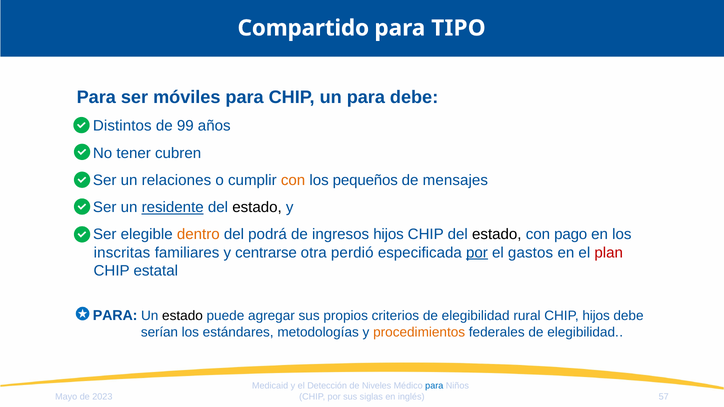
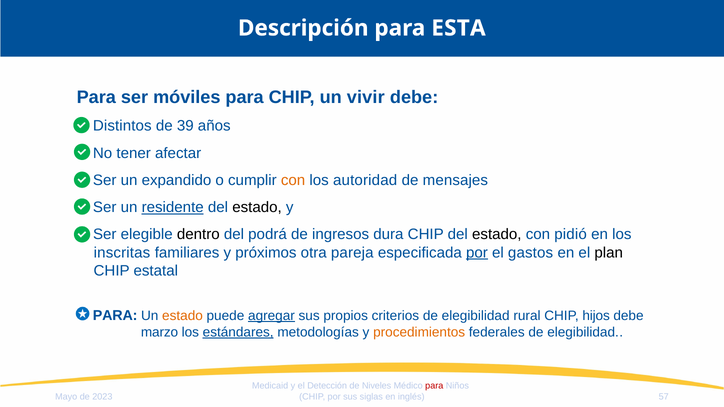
Compartido: Compartido -> Descripción (303, 28)
TIPO: TIPO -> ESTA (458, 28)
un para: para -> vivir (366, 97)
99: 99 -> 39 (185, 126)
cubren: cubren -> afectar (178, 153)
relaciones: relaciones -> expandido (176, 180)
pequeños: pequeños -> autoridad (365, 180)
dentro colour: orange -> black (198, 235)
ingresos hijos: hijos -> dura (388, 235)
pago: pago -> pidió (571, 235)
centrarse: centrarse -> próximos (266, 253)
perdió: perdió -> pareja (352, 253)
plan colour: red -> black (609, 253)
estado colour: black -> orange (182, 316)
agregar underline: none -> present (271, 316)
serían: serían -> marzo (160, 332)
estándares underline: none -> present (238, 332)
para colour: blue -> red (434, 386)
